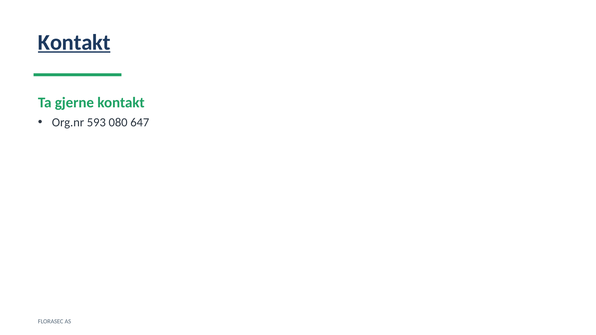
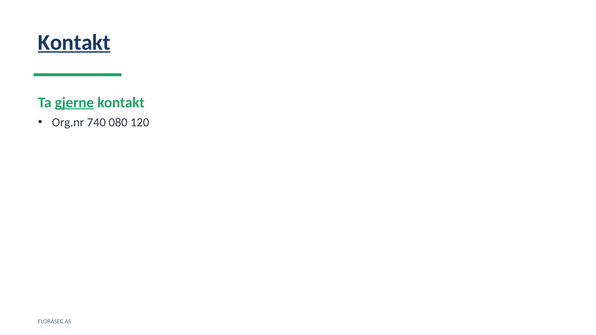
gjerne underline: none -> present (74, 103)
593: 593 -> 740 (96, 123)
647: 647 -> 120 (140, 123)
